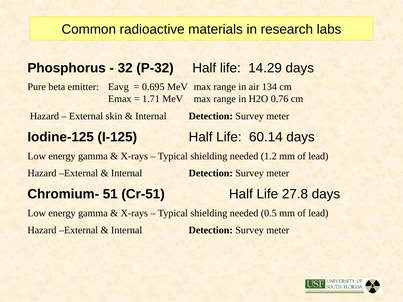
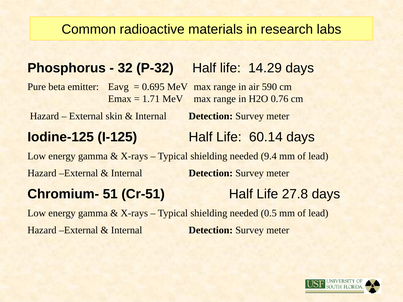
134: 134 -> 590 (269, 87)
1.2: 1.2 -> 9.4 (269, 156)
